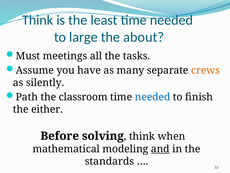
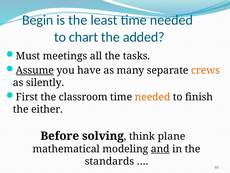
Think: Think -> Begin (38, 20)
large: large -> chart (84, 37)
about: about -> added (144, 37)
Assume underline: none -> present (35, 70)
Path: Path -> First (27, 97)
needed colour: blue -> orange (153, 97)
when: when -> plane (172, 136)
